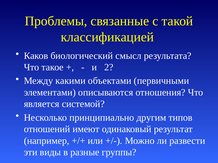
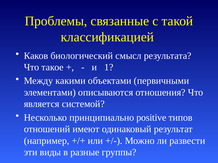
2: 2 -> 1 (109, 67)
другим: другим -> positive (151, 118)
